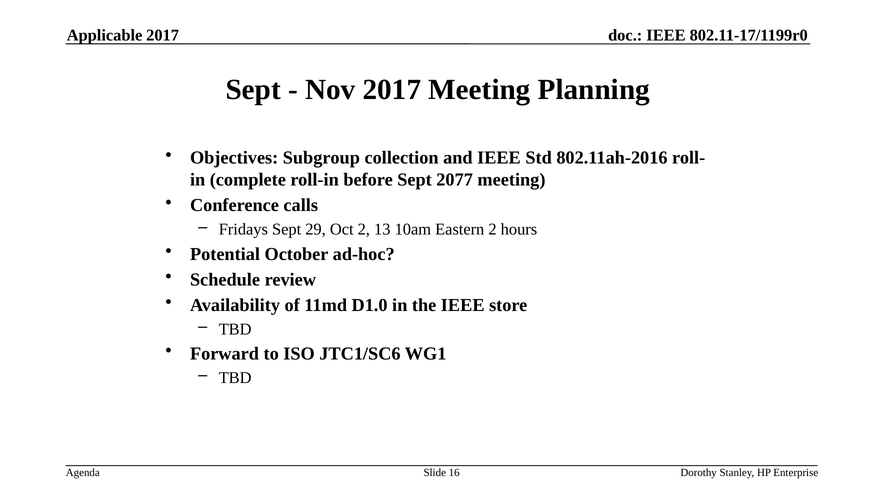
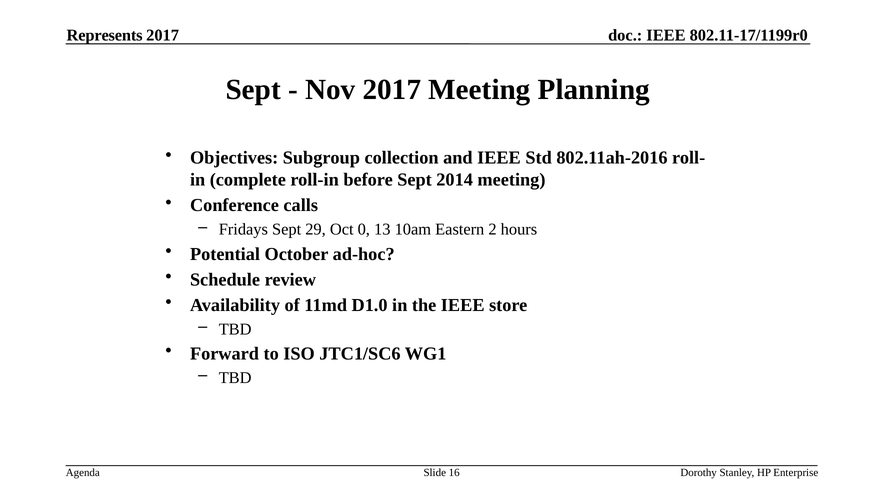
Applicable: Applicable -> Represents (105, 35)
2077: 2077 -> 2014 (455, 180)
Oct 2: 2 -> 0 (364, 229)
